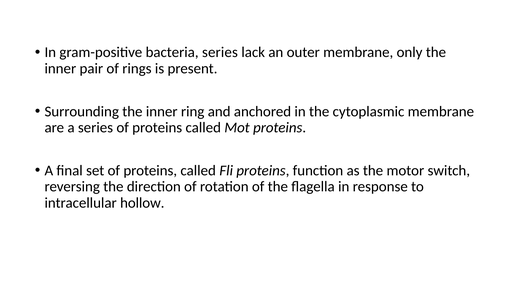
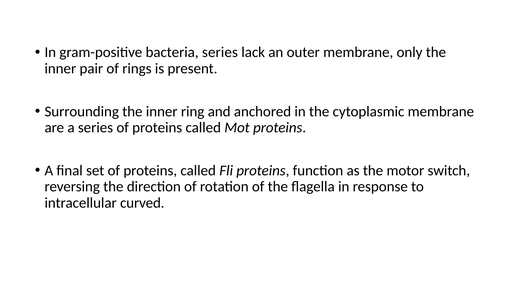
hollow: hollow -> curved (142, 203)
